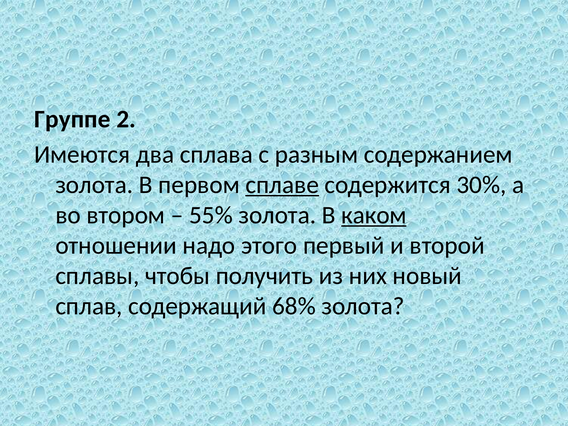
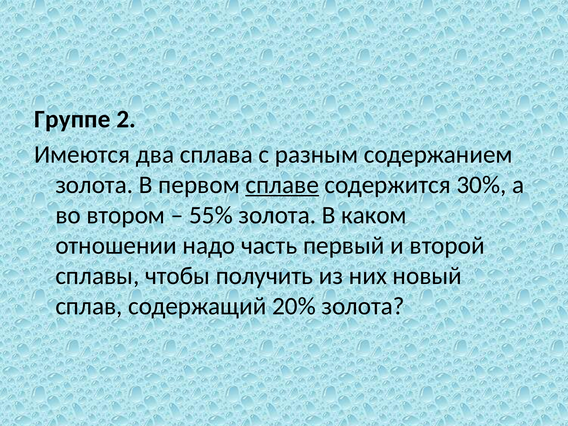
каком underline: present -> none (374, 215)
этого: этого -> часть (269, 245)
68%: 68% -> 20% (294, 306)
